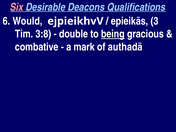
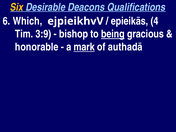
Six colour: pink -> yellow (17, 7)
Would: Would -> Which (27, 21)
3: 3 -> 4 (154, 21)
3:8: 3:8 -> 3:9 (43, 34)
double: double -> bishop (74, 34)
combative: combative -> honorable (37, 47)
mark underline: none -> present (84, 47)
